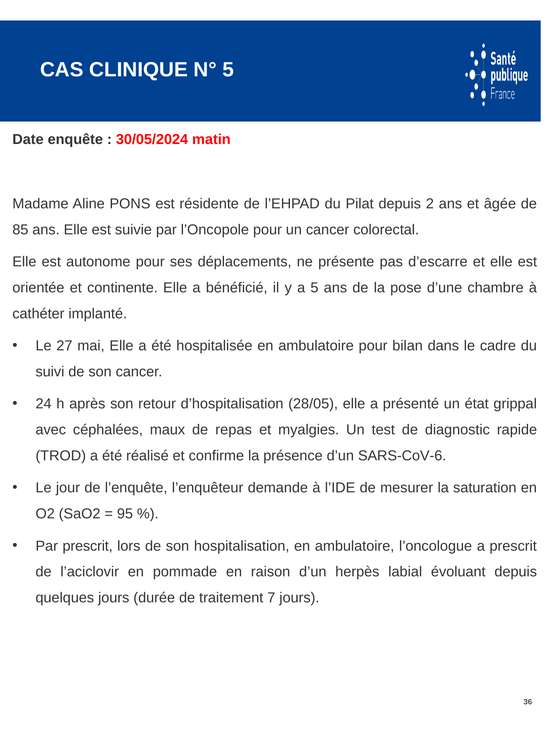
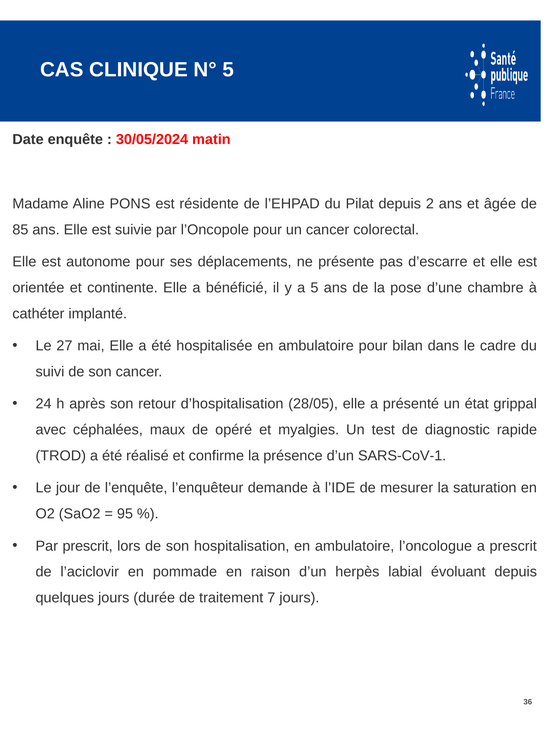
repas: repas -> opéré (234, 430)
SARS-CoV-6: SARS-CoV-6 -> SARS-CoV-1 (402, 456)
